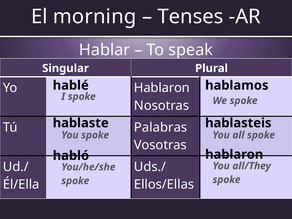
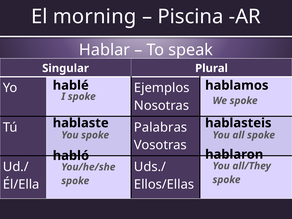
Tenses: Tenses -> Piscina (190, 17)
Yo Hablaron: Hablaron -> Ejemplos (162, 88)
